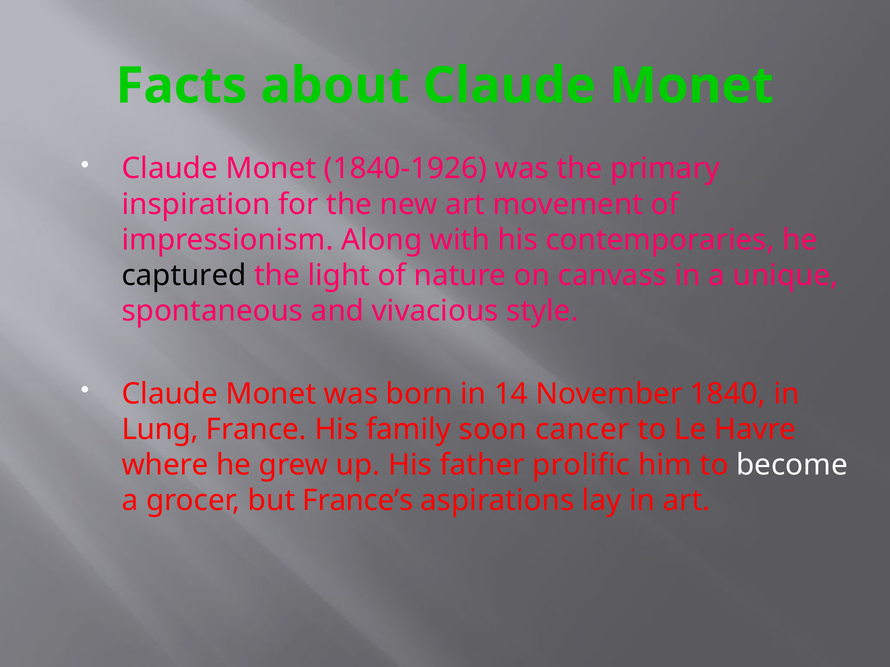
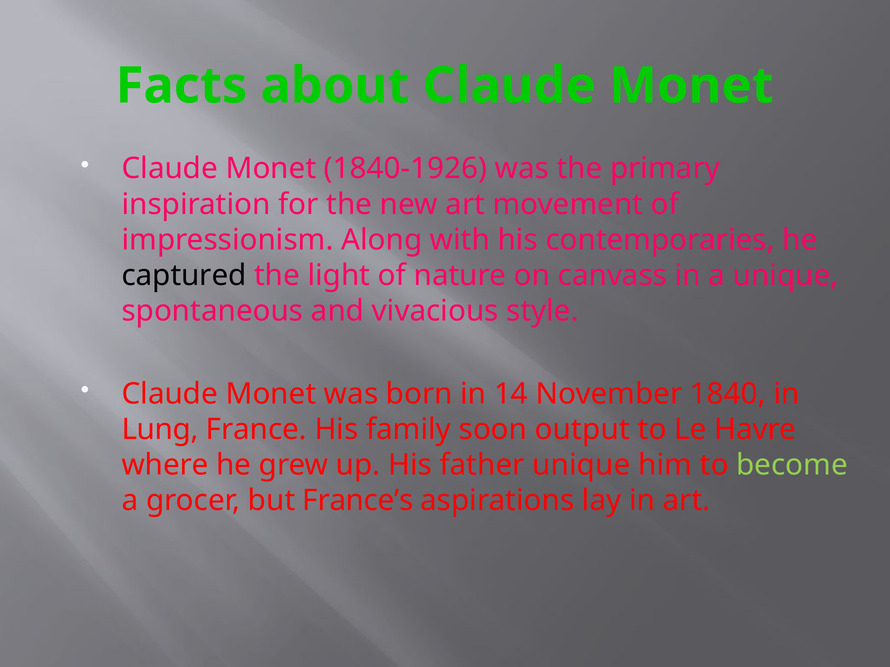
cancer: cancer -> output (582, 430)
father prolific: prolific -> unique (581, 465)
become colour: white -> light green (792, 465)
